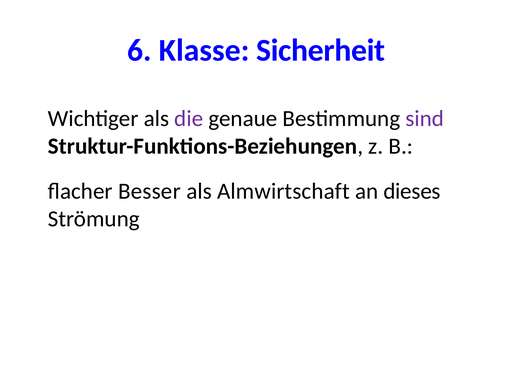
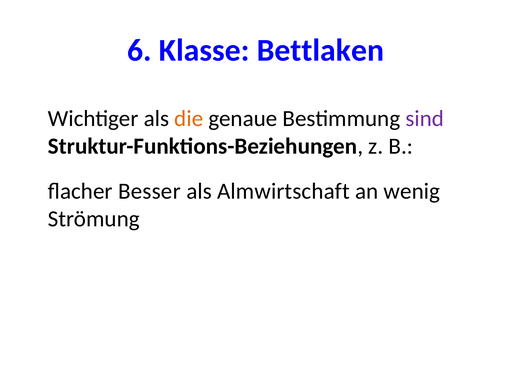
Sicherheit: Sicherheit -> Bettlaken (320, 50)
die colour: purple -> orange (189, 119)
dieses: dieses -> wenig (412, 191)
